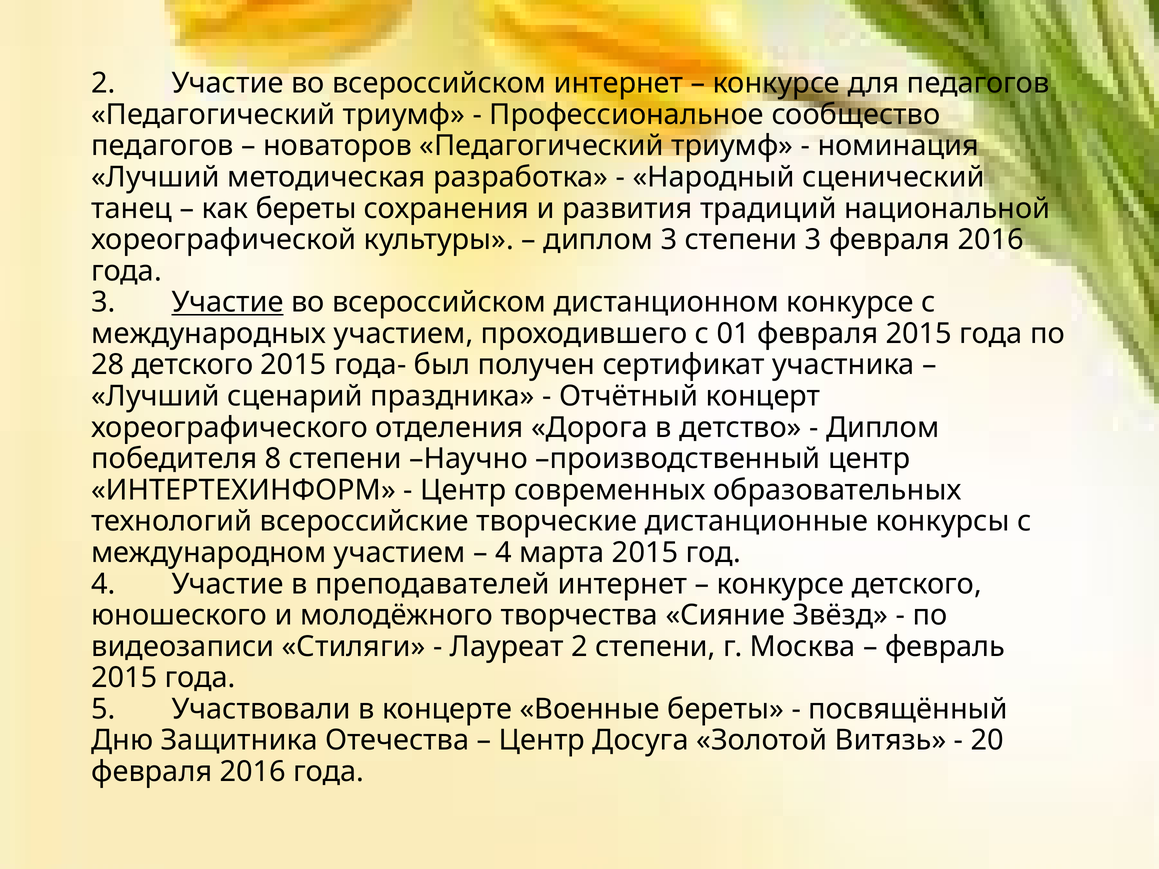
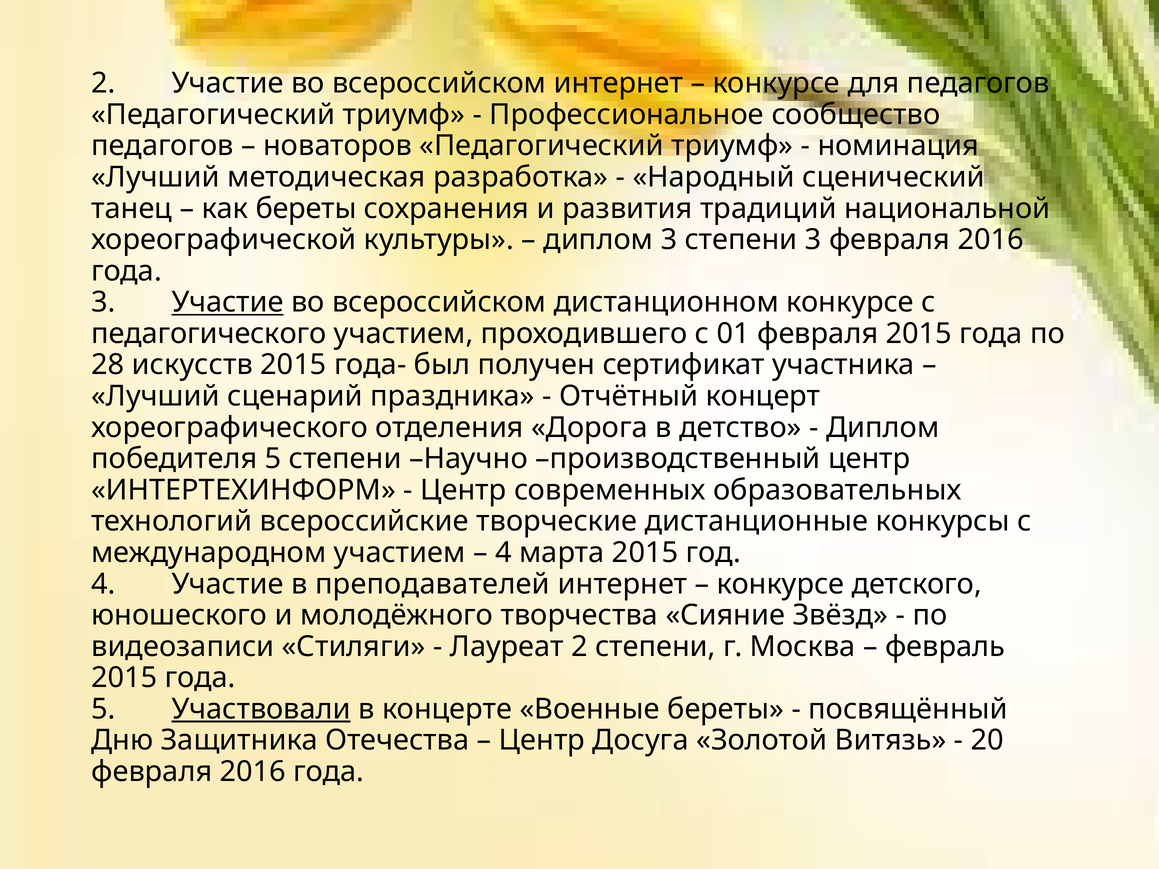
международных: международных -> педагогического (209, 334)
28 детского: детского -> искусств (192, 365)
победителя 8: 8 -> 5 (273, 459)
Участвовали underline: none -> present (261, 709)
